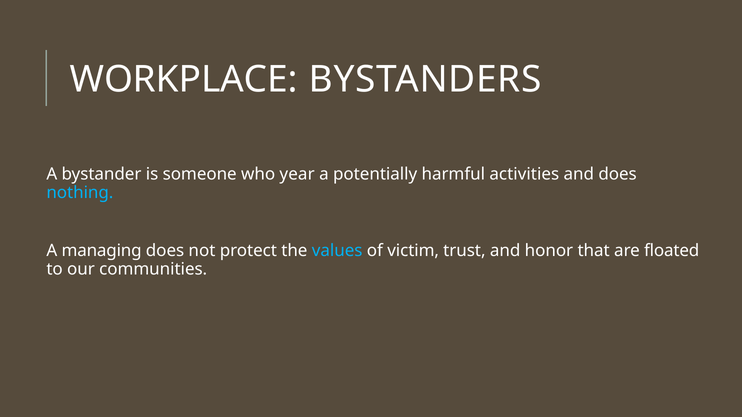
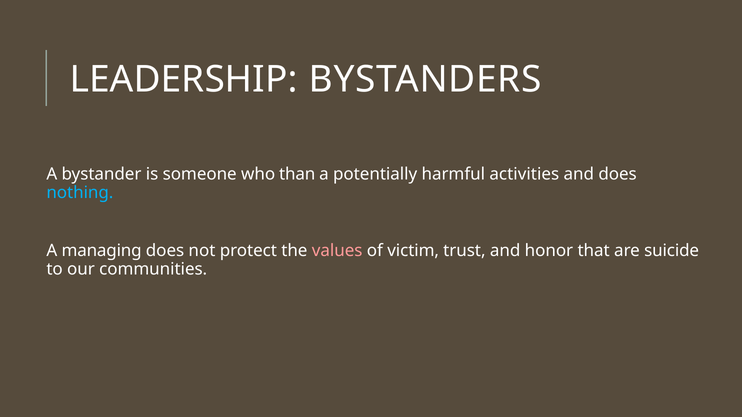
WORKPLACE: WORKPLACE -> LEADERSHIP (184, 80)
year: year -> than (297, 174)
values colour: light blue -> pink (337, 251)
floated: floated -> suicide (672, 251)
